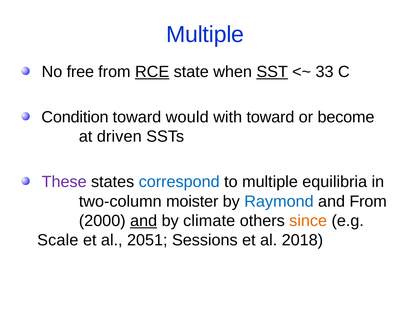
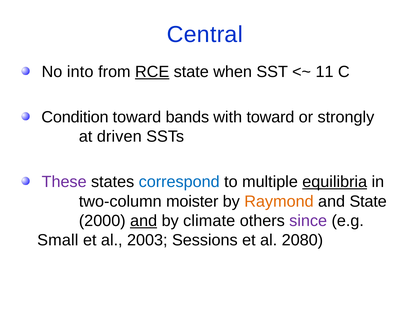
Multiple: Multiple -> Central (205, 35)
free: free -> into (80, 72)
SST underline: present -> none (272, 72)
33: 33 -> 11 (325, 72)
would: would -> bands (187, 117)
become: become -> strongly (346, 117)
equilibria underline: none -> present (335, 182)
Raymond colour: blue -> orange (279, 202)
and From: From -> State (368, 202)
since colour: orange -> purple (308, 221)
Scale: Scale -> Small (58, 241)
2051: 2051 -> 2003 (147, 241)
2018: 2018 -> 2080 (302, 241)
